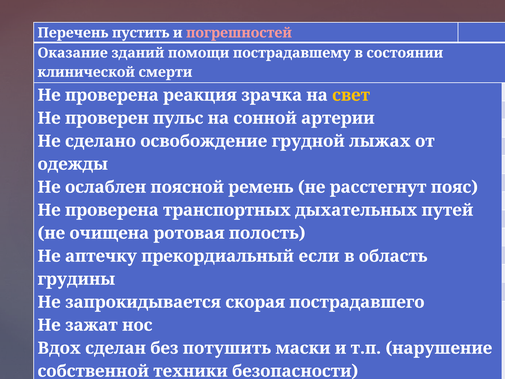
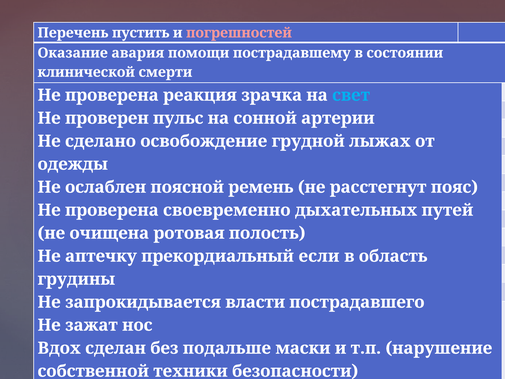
зданий: зданий -> авария (138, 53)
свет colour: yellow -> light blue (351, 95)
транспортных: транспортных -> своевременно (227, 210)
запрокидывается скорая: скорая -> власти (255, 302)
потушить: потушить -> подальше (227, 348)
